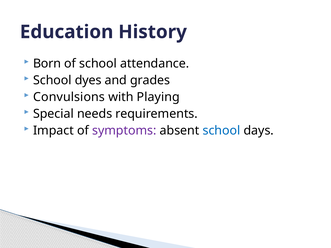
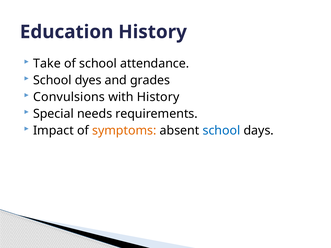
Born: Born -> Take (47, 64)
with Playing: Playing -> History (158, 97)
symptoms colour: purple -> orange (124, 131)
